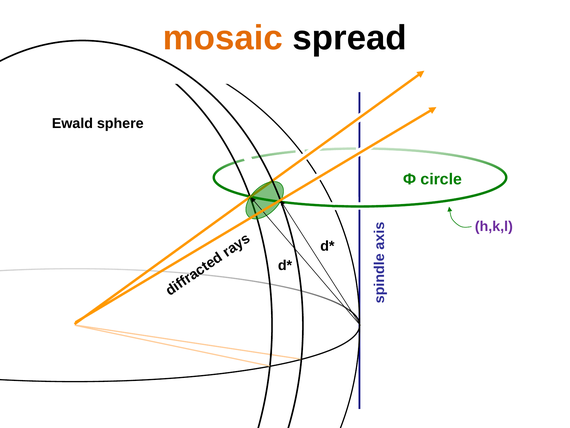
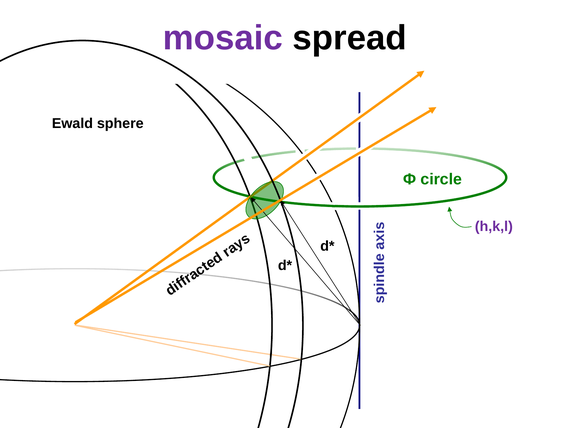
mosaic colour: orange -> purple (223, 38)
